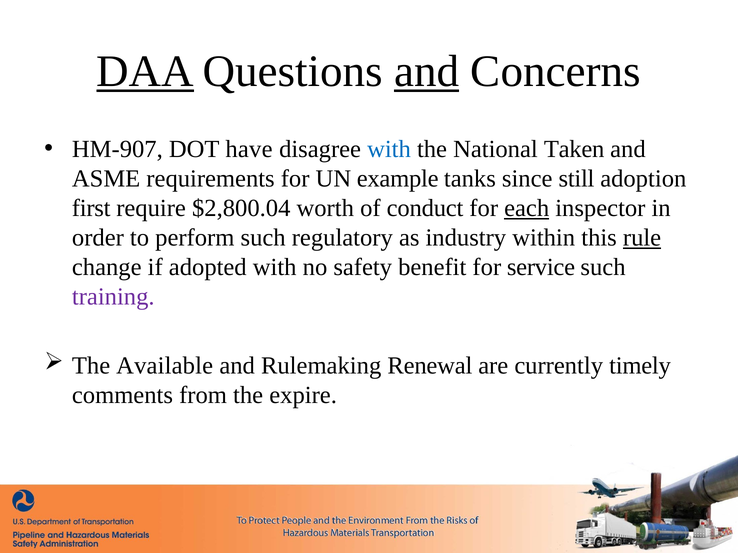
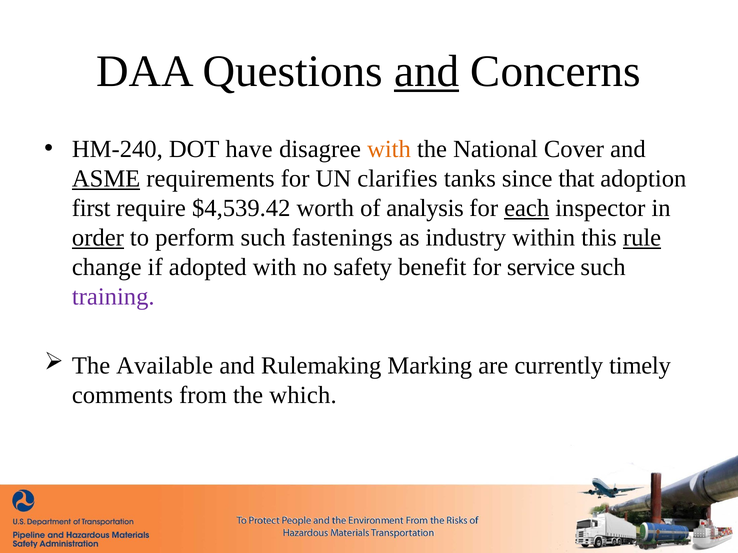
DAA underline: present -> none (145, 71)
HM-907: HM-907 -> HM-240 (117, 149)
with colour: blue -> orange (389, 149)
Taken: Taken -> Cover (574, 149)
ASME underline: none -> present (106, 179)
example: example -> clarifies (397, 179)
still: still -> that (576, 179)
$2,800.04: $2,800.04 -> $4,539.42 (241, 208)
conduct: conduct -> analysis (425, 208)
order underline: none -> present (98, 238)
regulatory: regulatory -> fastenings (342, 238)
Renewal: Renewal -> Marking (430, 366)
expire: expire -> which (303, 395)
